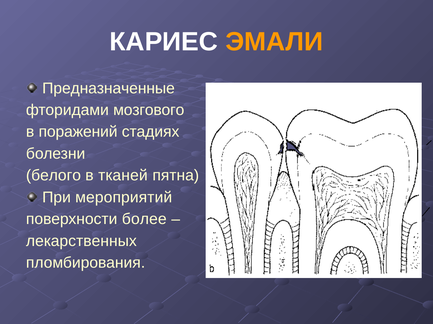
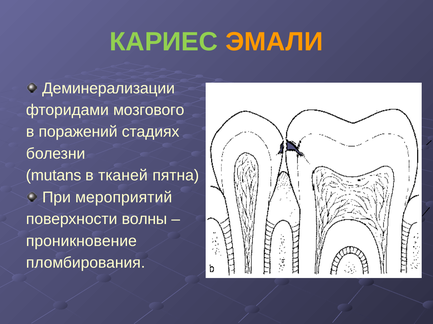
КАРИЕС colour: white -> light green (164, 42)
Предназначенные: Предназначенные -> Деминерализации (109, 88)
белого: белого -> mutans (54, 176)
более: более -> волны (144, 220)
лекарственных: лекарственных -> проникновение (81, 242)
